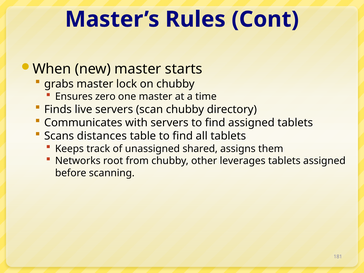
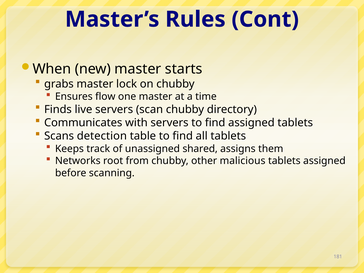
zero: zero -> flow (105, 97)
distances: distances -> detection (102, 136)
leverages: leverages -> malicious (243, 161)
